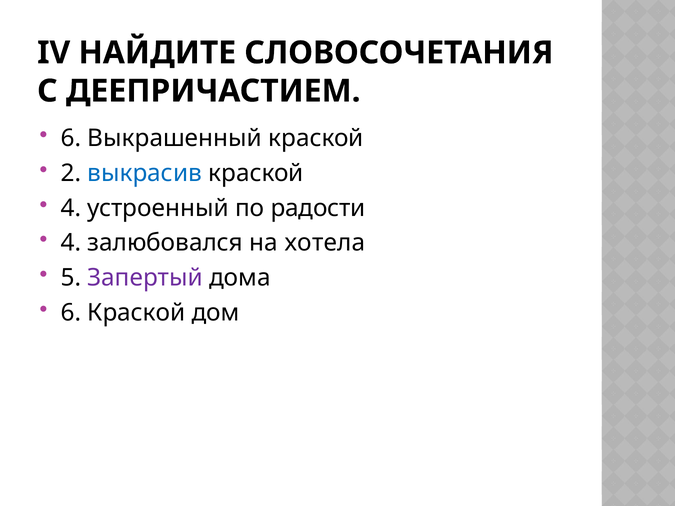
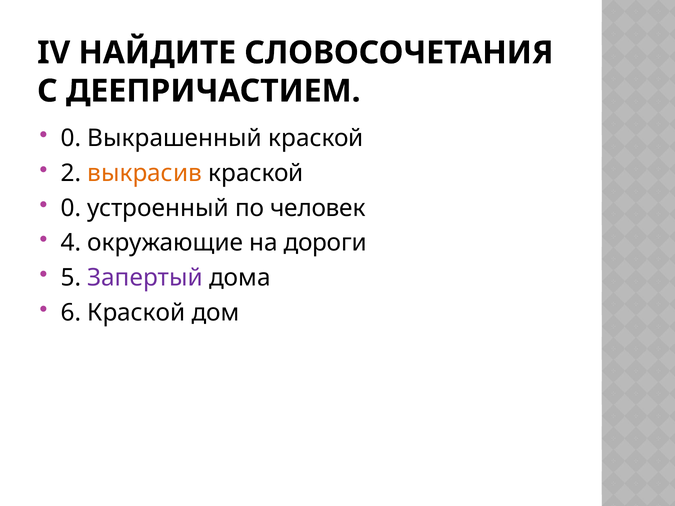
6: 6 -> 0 (71, 138)
выкрасив colour: blue -> orange (145, 173)
4: 4 -> 0 (71, 208)
радости: радости -> человек (318, 208)
залюбовался: залюбовался -> окружающие (165, 243)
хотела: хотела -> дороги (325, 243)
